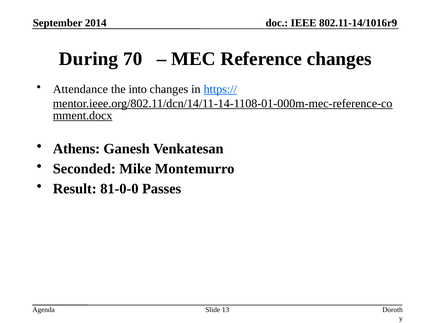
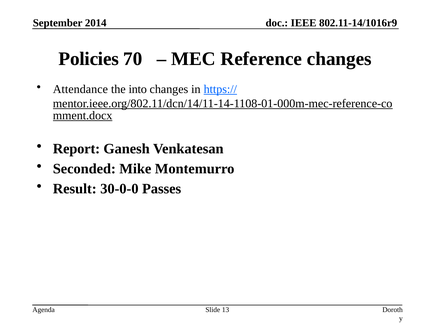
During: During -> Policies (89, 59)
Athens: Athens -> Report (76, 149)
81-0-0: 81-0-0 -> 30-0-0 (119, 189)
